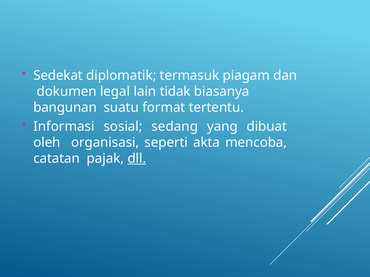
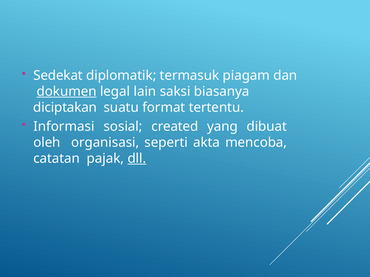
dokumen underline: none -> present (67, 92)
tidak: tidak -> saksi (175, 92)
bangunan: bangunan -> diciptakan (65, 108)
sedang: sedang -> created (175, 127)
